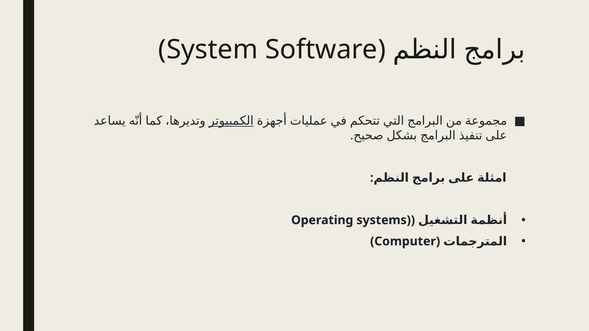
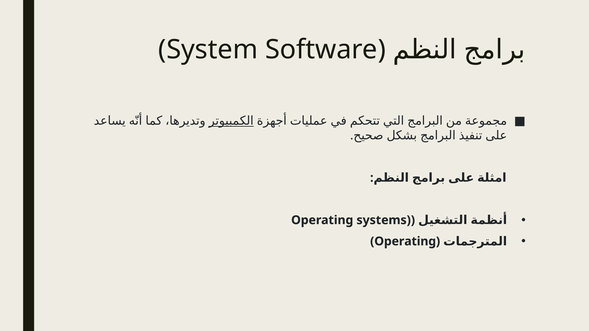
Computer: Computer -> Operating (405, 242)
